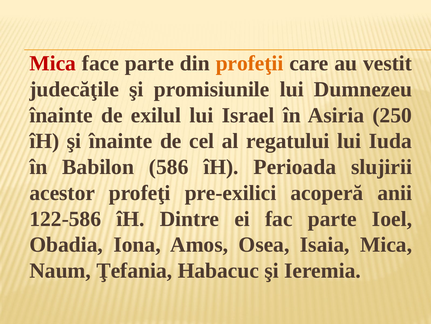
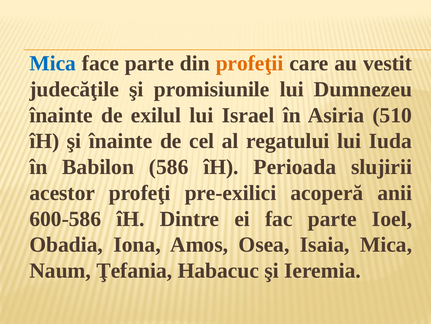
Mica colour: red -> blue (53, 63)
250: 250 -> 510 (392, 115)
122-586: 122-586 -> 600-586 (65, 218)
